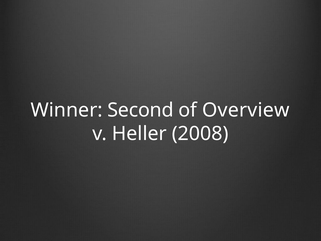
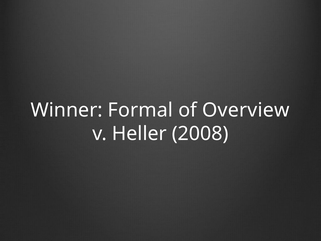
Second: Second -> Formal (140, 110)
